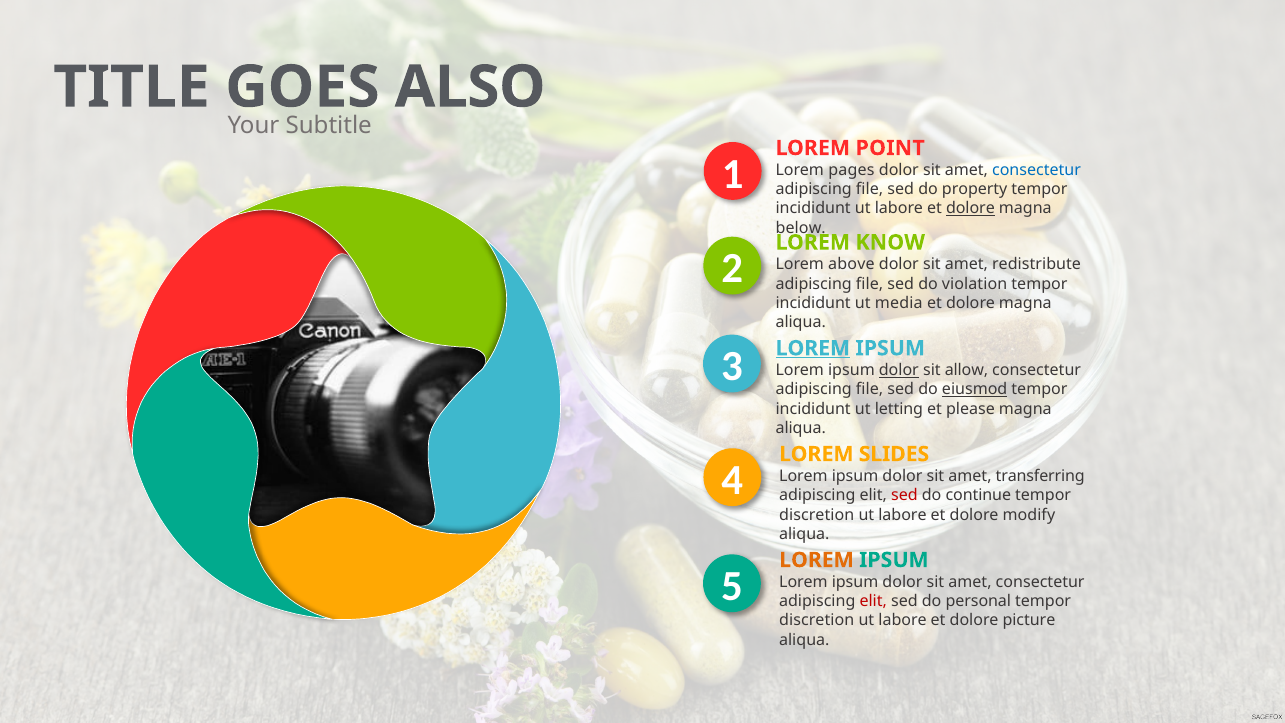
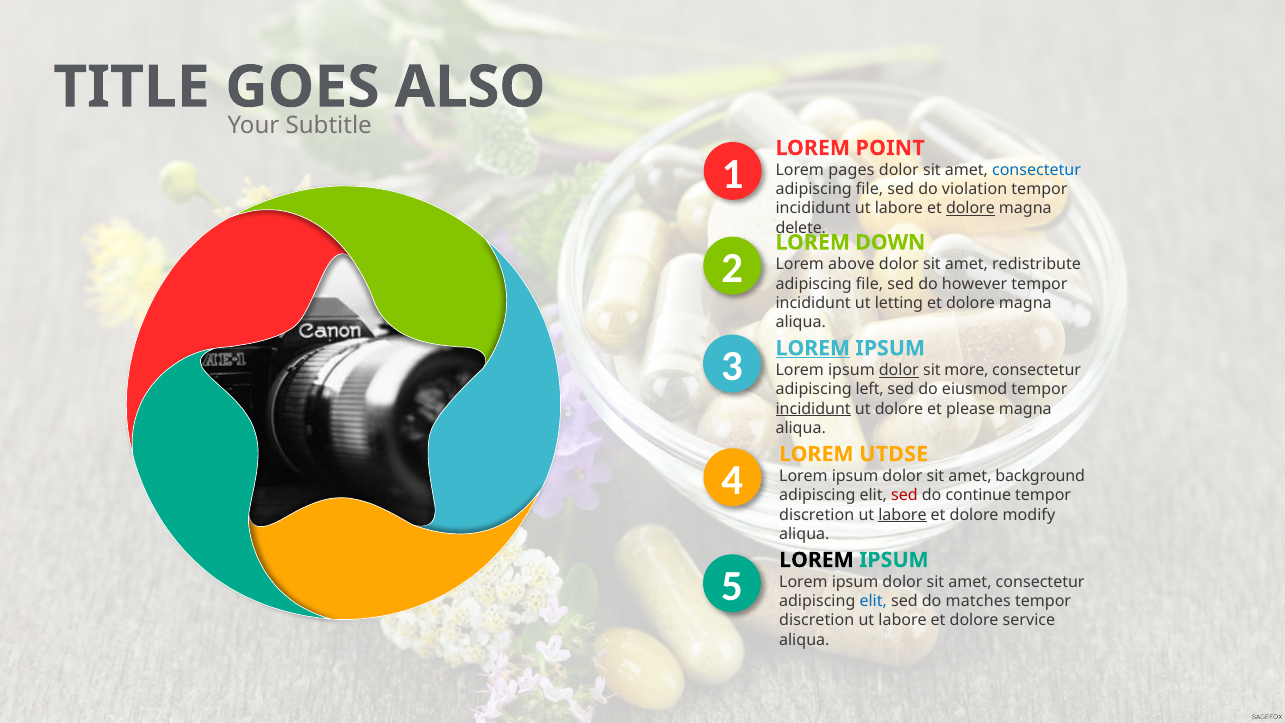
property: property -> violation (975, 189)
below: below -> delete (801, 228)
KNOW: KNOW -> DOWN (890, 242)
violation: violation -> however (975, 284)
media: media -> letting (899, 303)
allow: allow -> more (966, 370)
file: file -> left (870, 390)
eiusmod underline: present -> none (975, 390)
incididunt underline: none -> present (813, 409)
ut letting: letting -> dolore (899, 409)
SLIDES: SLIDES -> UTDSE (894, 454)
transferring: transferring -> background (1040, 476)
labore underline: none -> present (902, 515)
LOREM colour: orange -> black (816, 560)
elit colour: red -> blue (873, 601)
personal: personal -> matches (978, 601)
picture: picture -> service (1029, 621)
